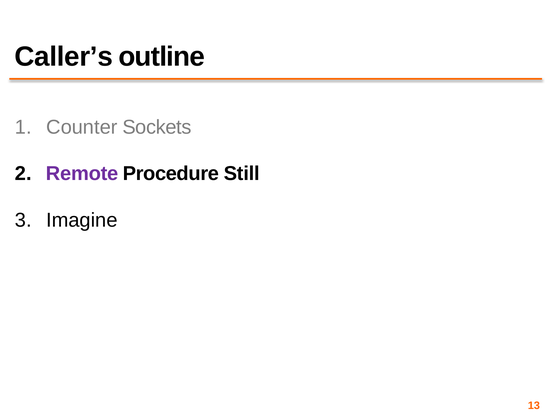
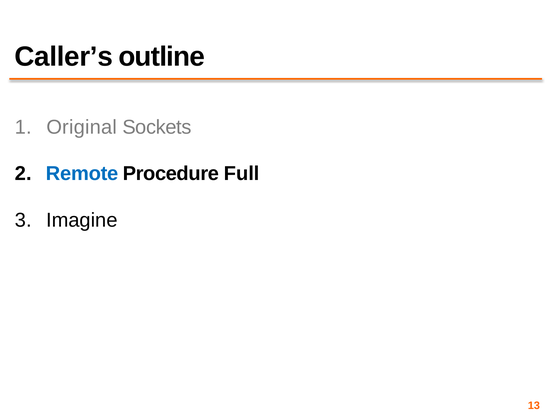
Counter: Counter -> Original (82, 127)
Remote colour: purple -> blue (82, 174)
Still: Still -> Full (242, 174)
